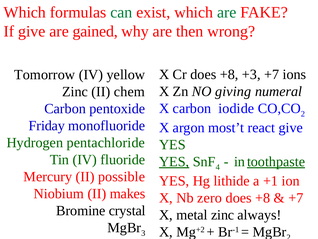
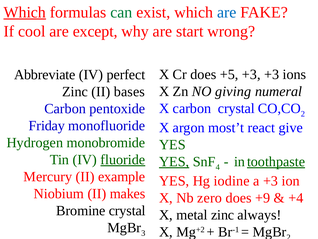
Which underline: none -> present (25, 12)
are colour: green -> blue (227, 12)
If give: give -> cool (32, 31)
gained: gained -> except (95, 31)
then: then -> start (190, 31)
Cr does +8: +8 -> +5 (229, 74)
+3 +7: +7 -> +3 (272, 74)
Tomorrow: Tomorrow -> Abbreviate (45, 74)
yellow: yellow -> perfect (126, 74)
chem: chem -> bases (129, 91)
carbon iodide: iodide -> crystal (236, 108)
pentachloride: pentachloride -> monobromide (106, 142)
fluoride underline: none -> present (123, 159)
possible: possible -> example (122, 176)
lithide: lithide -> iodine (232, 181)
a +1: +1 -> +3 (271, 181)
+8: +8 -> +9 (263, 198)
+7: +7 -> +4 (296, 198)
